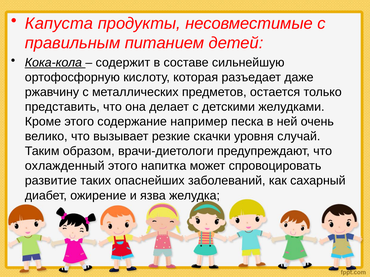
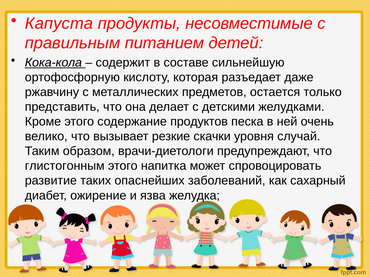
например: например -> продуктов (199, 122)
охлажденный: охлажденный -> глистогонным (65, 166)
